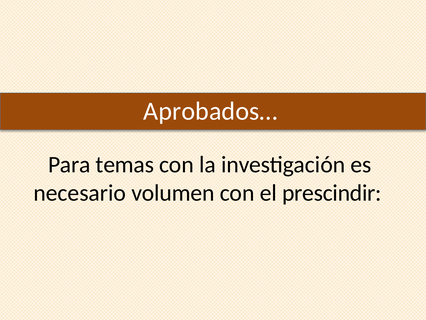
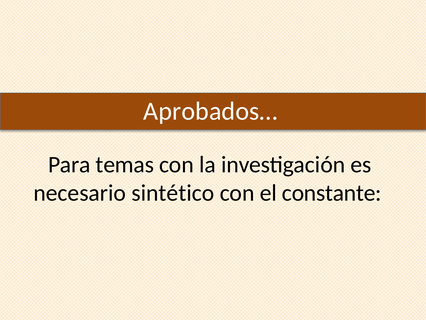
volumen: volumen -> sintético (173, 193)
prescindir: prescindir -> constante (332, 193)
